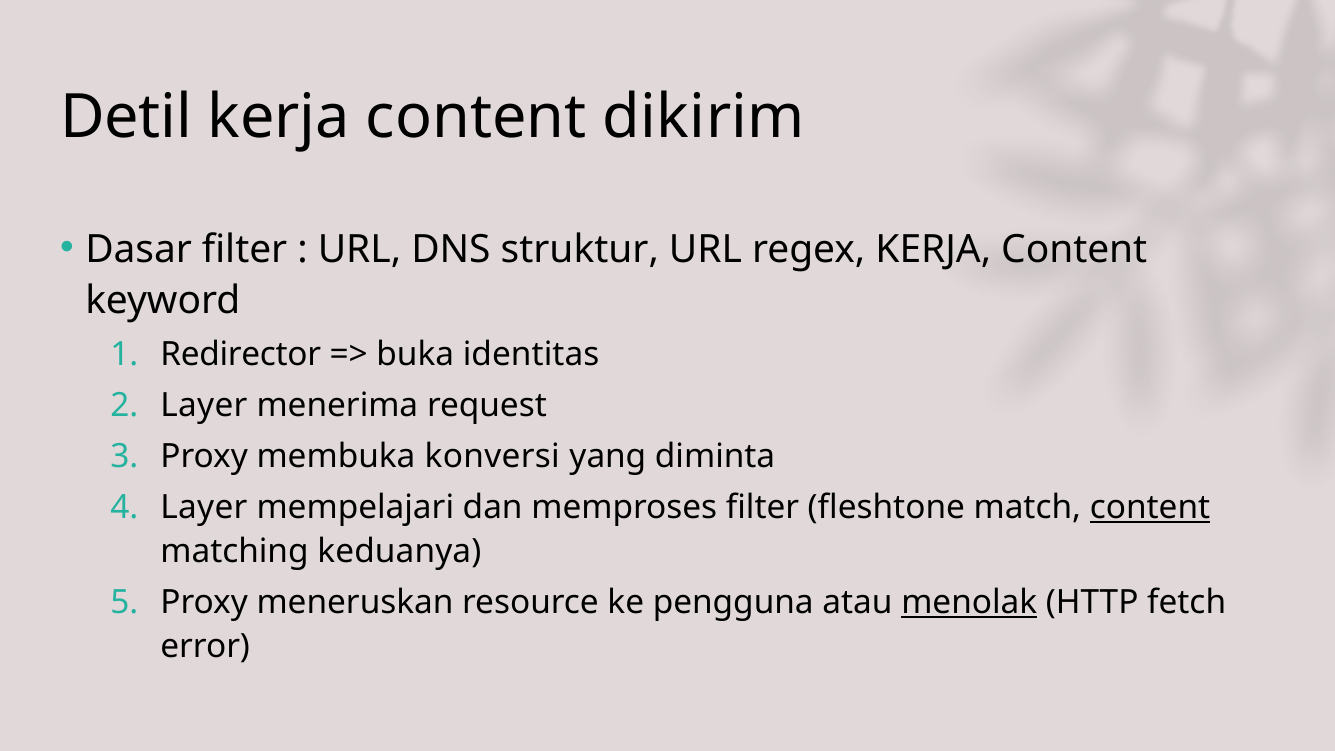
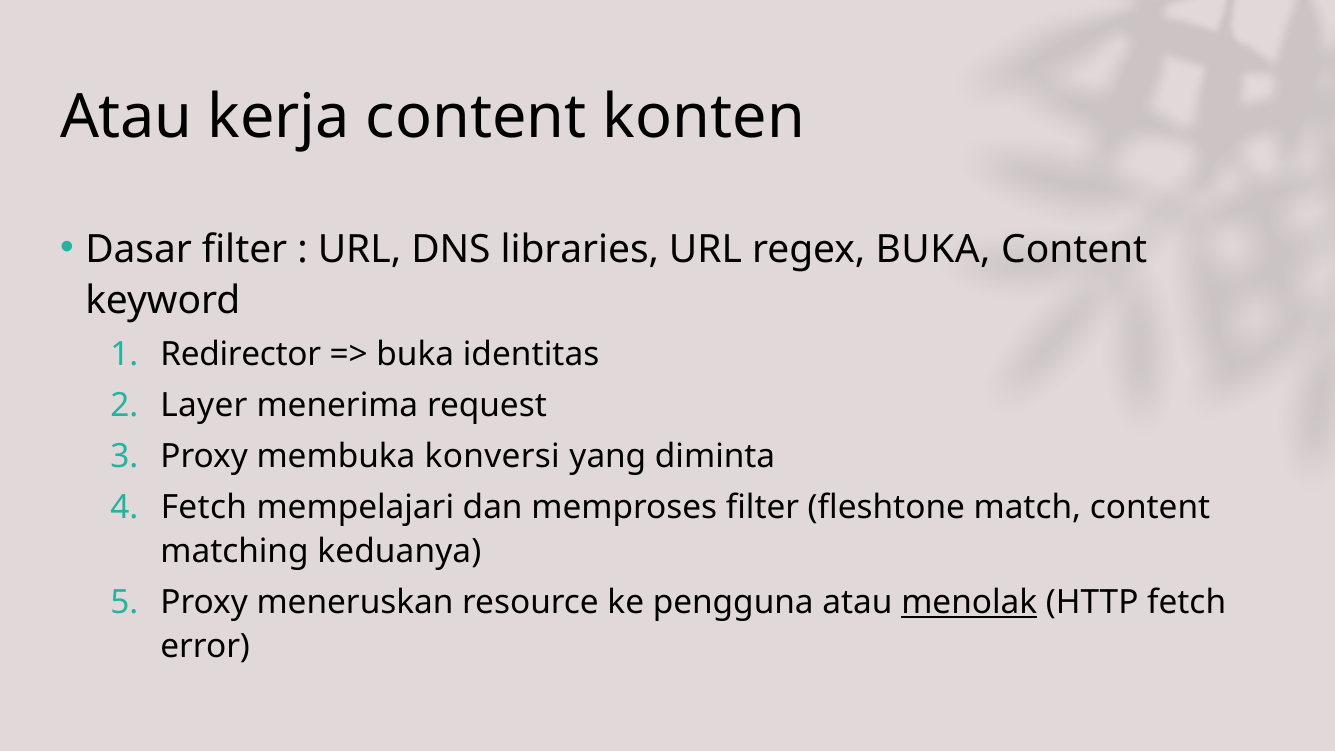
Detil: Detil -> Atau (126, 117)
dikirim: dikirim -> konten (704, 117)
struktur: struktur -> libraries (580, 249)
regex KERJA: KERJA -> BUKA (933, 249)
Layer: Layer -> Fetch (204, 507)
content underline: present -> none (1150, 507)
